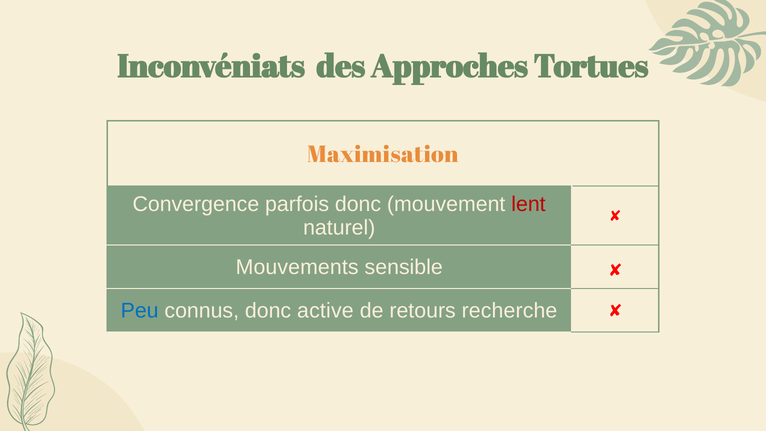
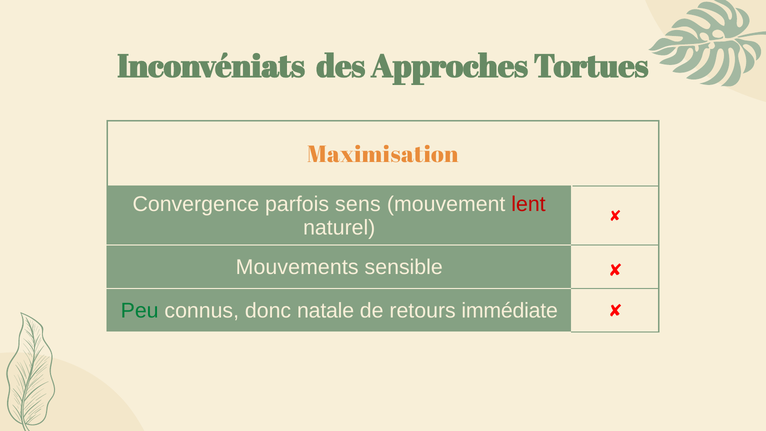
parfois donc: donc -> sens (358, 204)
Peu colour: blue -> green (140, 311)
active: active -> natale (326, 311)
recherche: recherche -> immédiate (510, 311)
